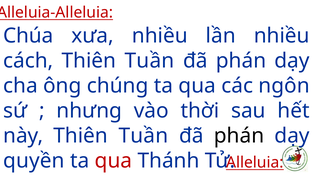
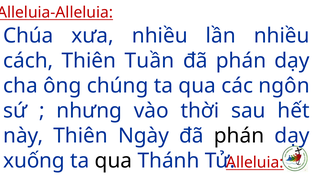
này Thiên Tuần: Tuần -> Ngày (144, 136)
quyền: quyền -> xuống (34, 161)
qua colour: red -> black (113, 161)
